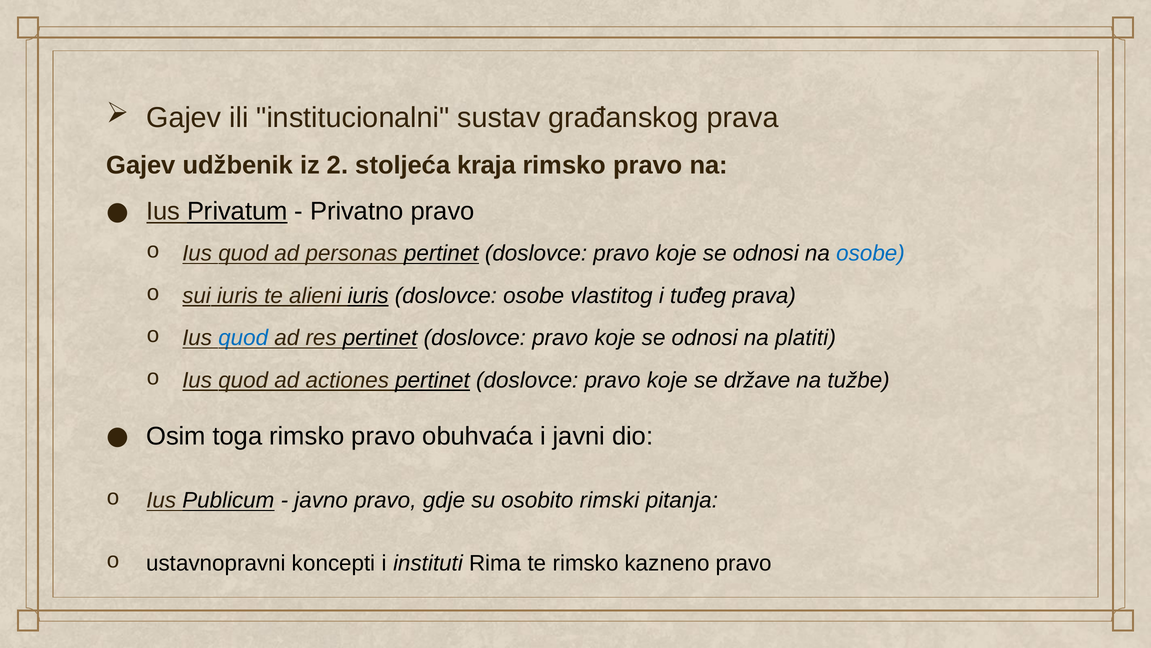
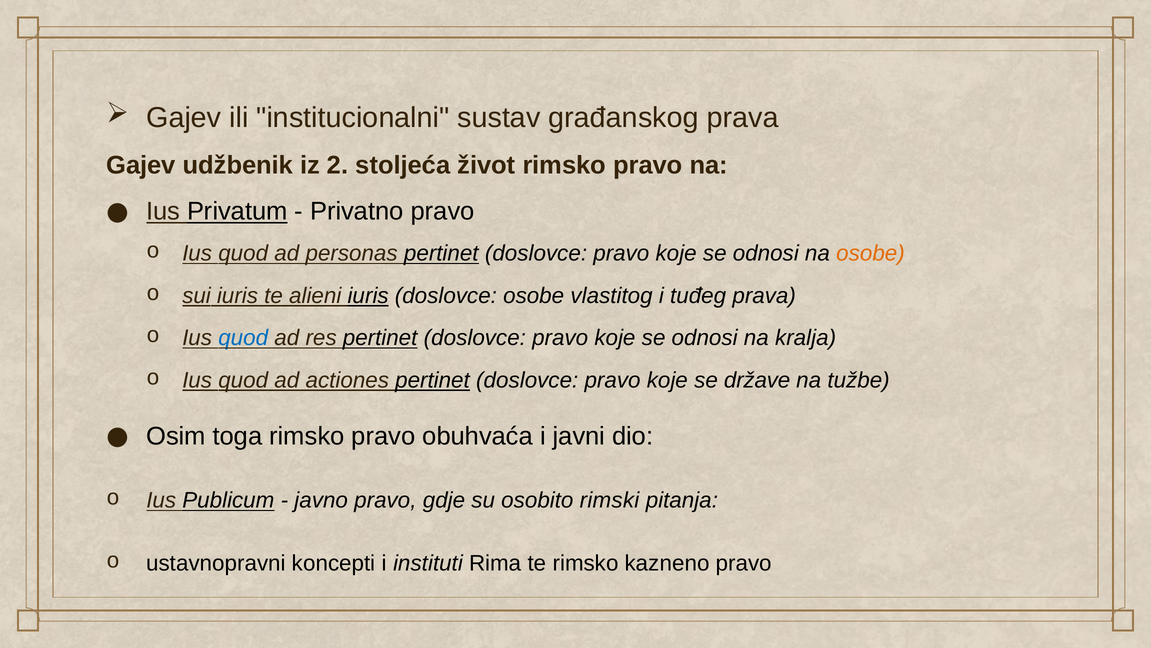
kraja: kraja -> život (486, 165)
osobe colour: blue -> orange (871, 253)
platiti: platiti -> kralja (806, 338)
